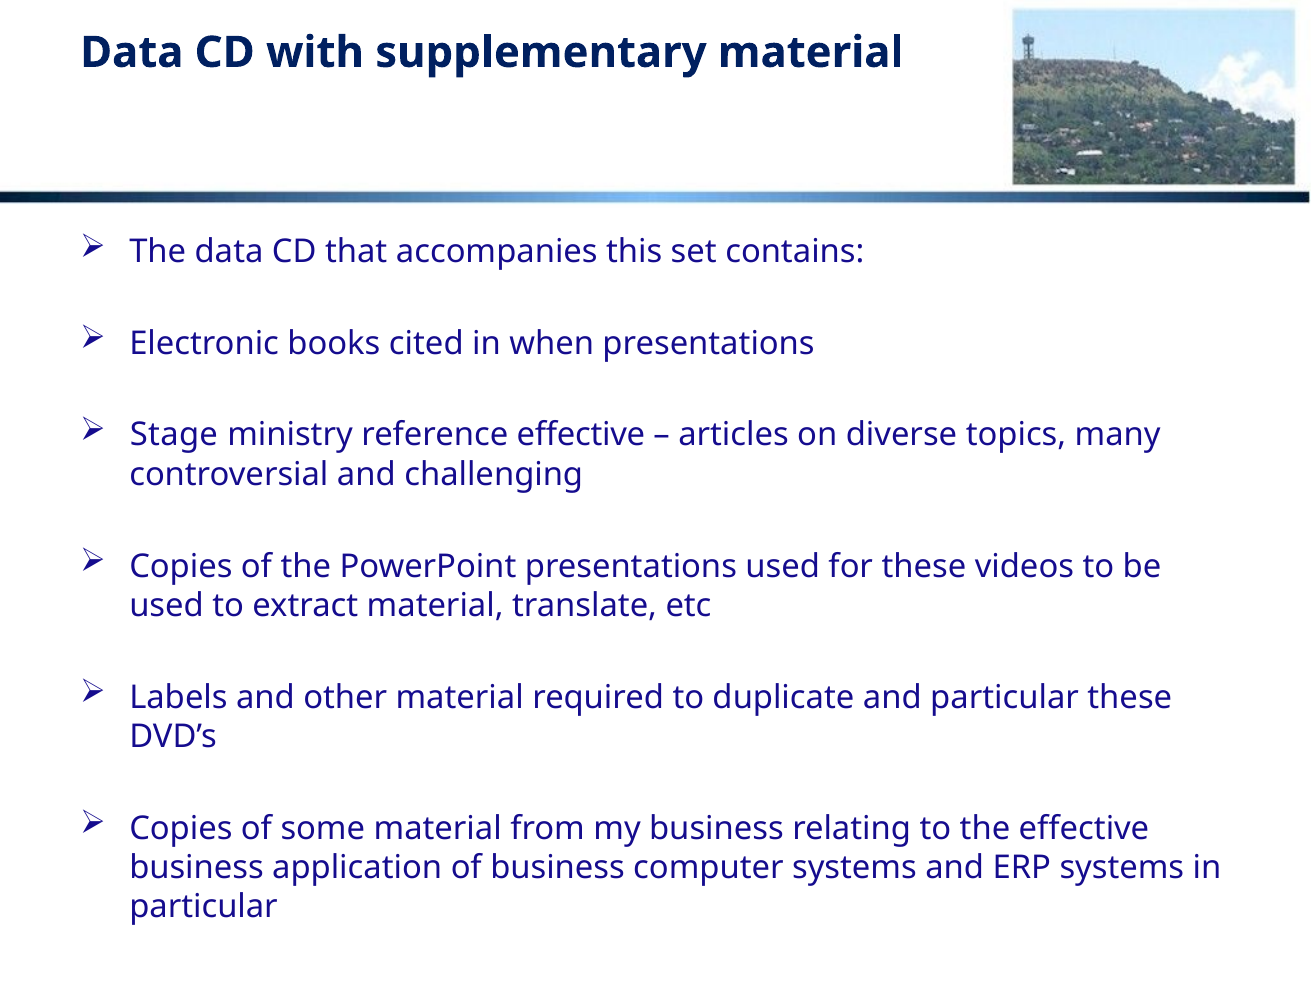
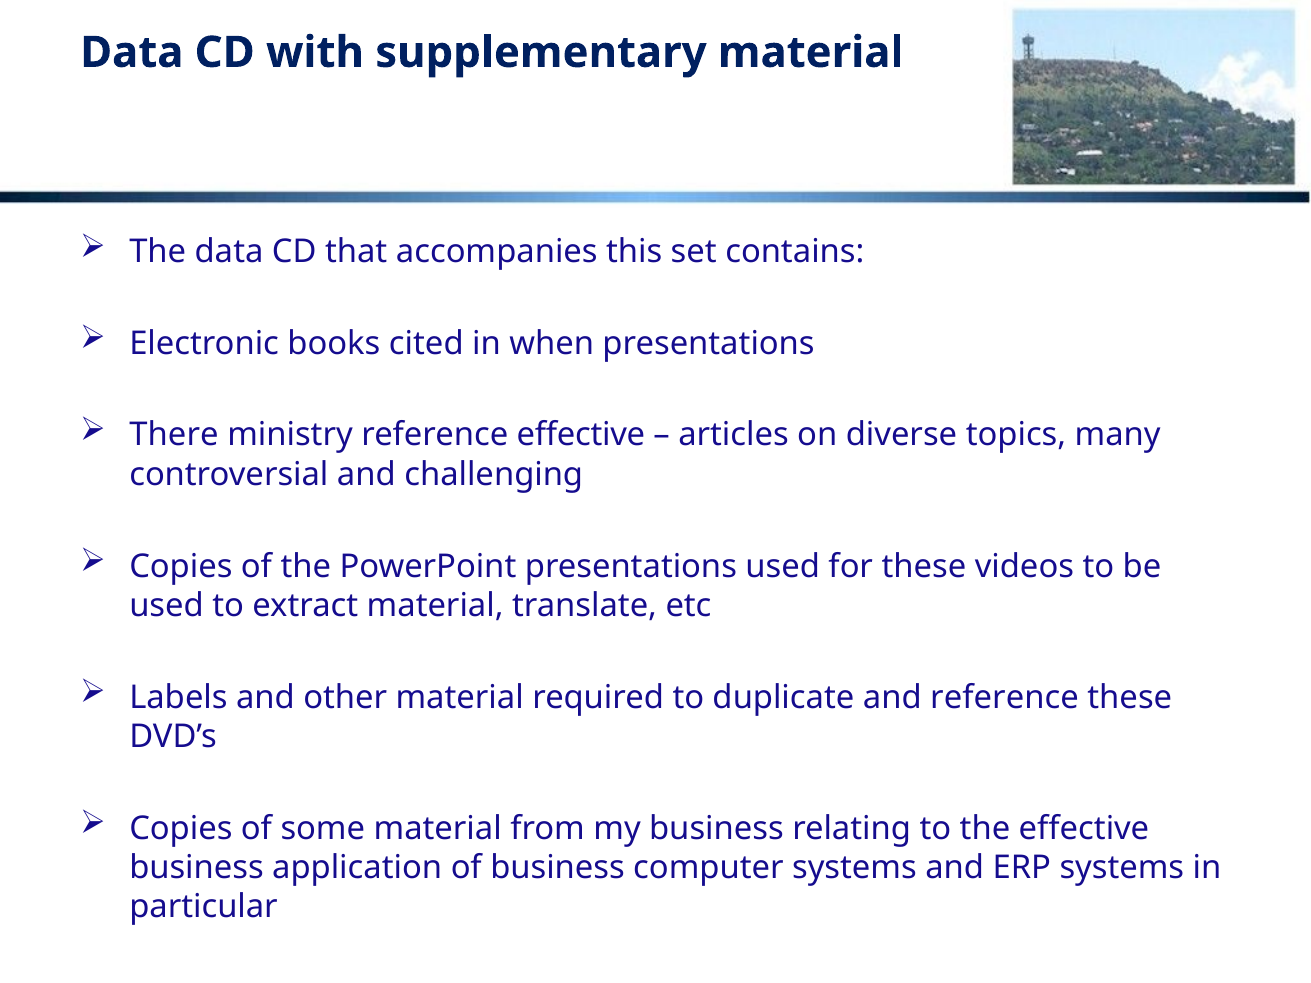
Stage: Stage -> There (174, 435)
and particular: particular -> reference (1005, 697)
